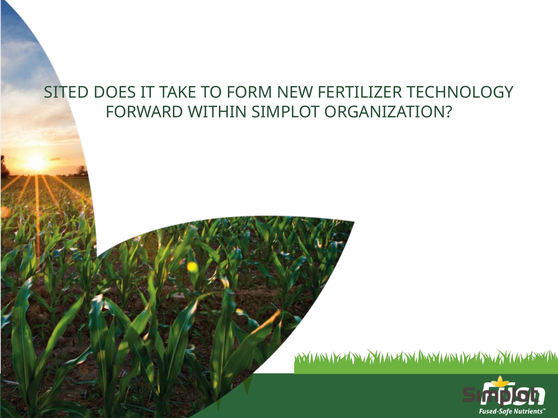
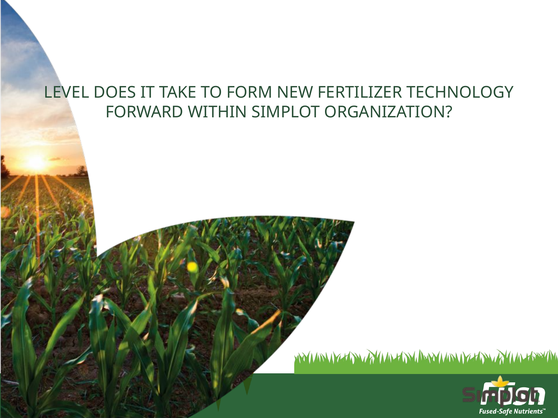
SITED: SITED -> LEVEL (67, 93)
